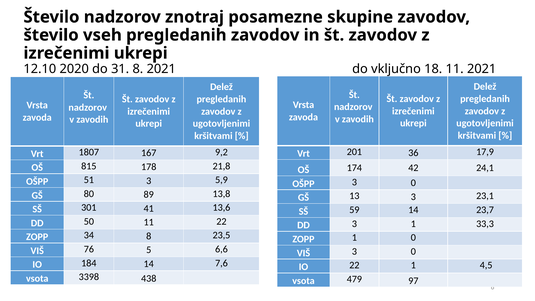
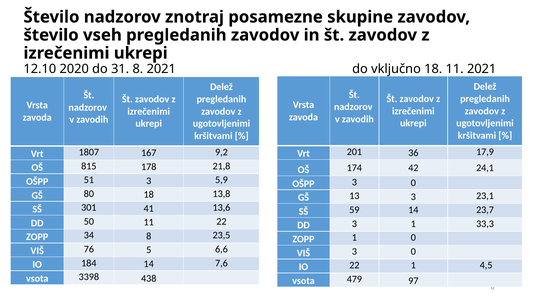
80 89: 89 -> 18 (149, 195)
